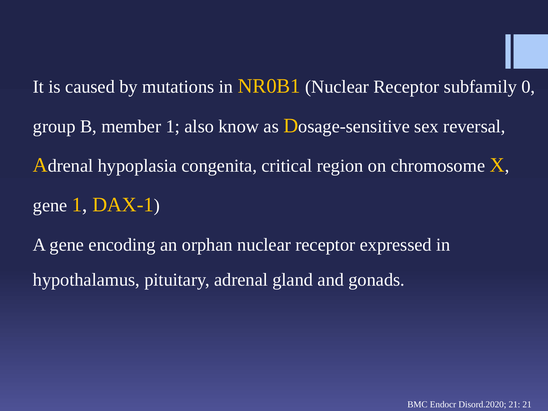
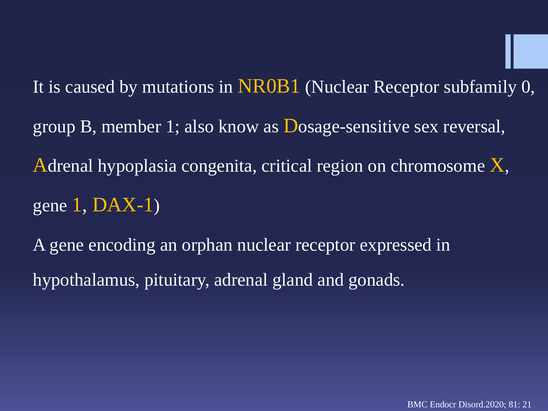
Disord.2020 21: 21 -> 81 (514, 404)
